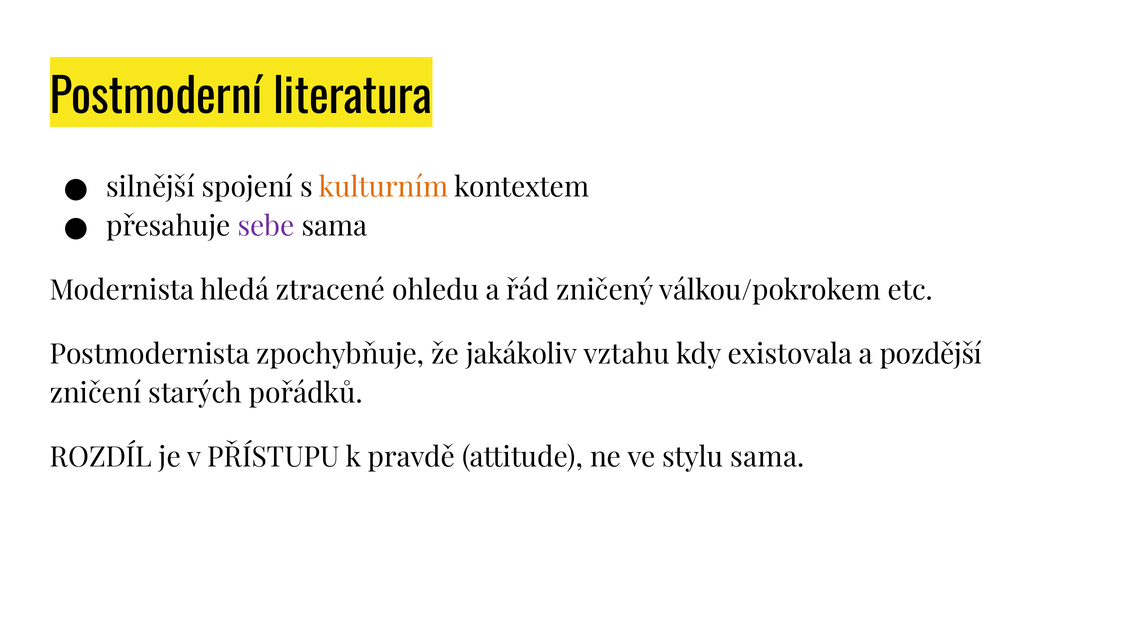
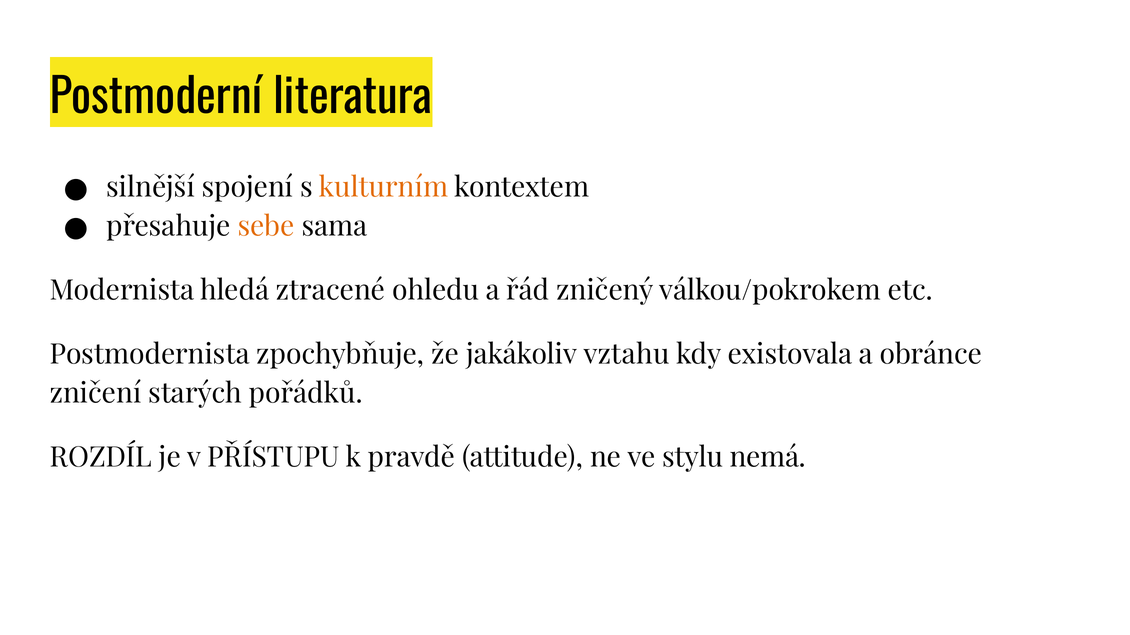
sebe colour: purple -> orange (266, 227)
pozdější: pozdější -> obránce (931, 355)
stylu sama: sama -> nemá (768, 458)
